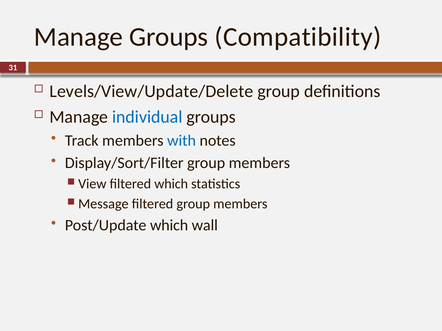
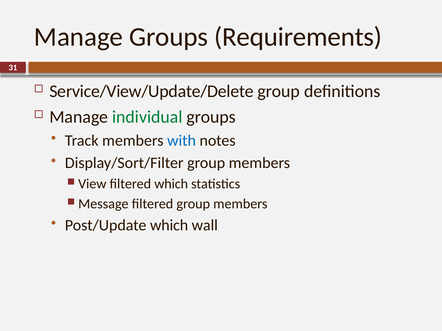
Compatibility: Compatibility -> Requirements (298, 37)
Levels/View/Update/Delete: Levels/View/Update/Delete -> Service/View/Update/Delete (152, 91)
individual colour: blue -> green (147, 117)
